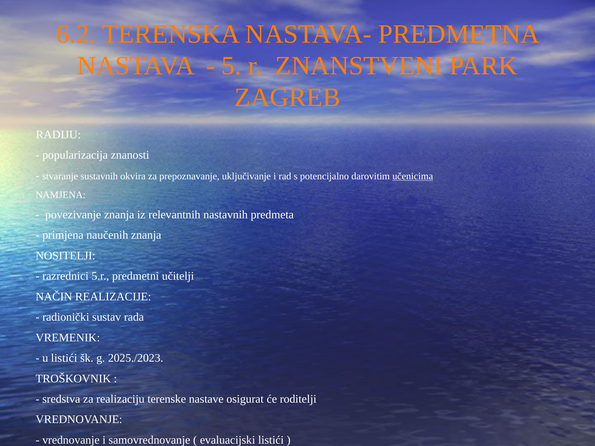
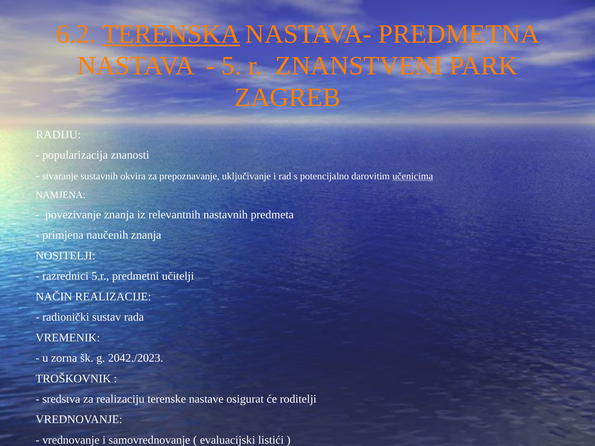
TERENSKA underline: none -> present (171, 34)
u listići: listići -> zorna (64, 358)
2025./2023: 2025./2023 -> 2042./2023 (136, 358)
